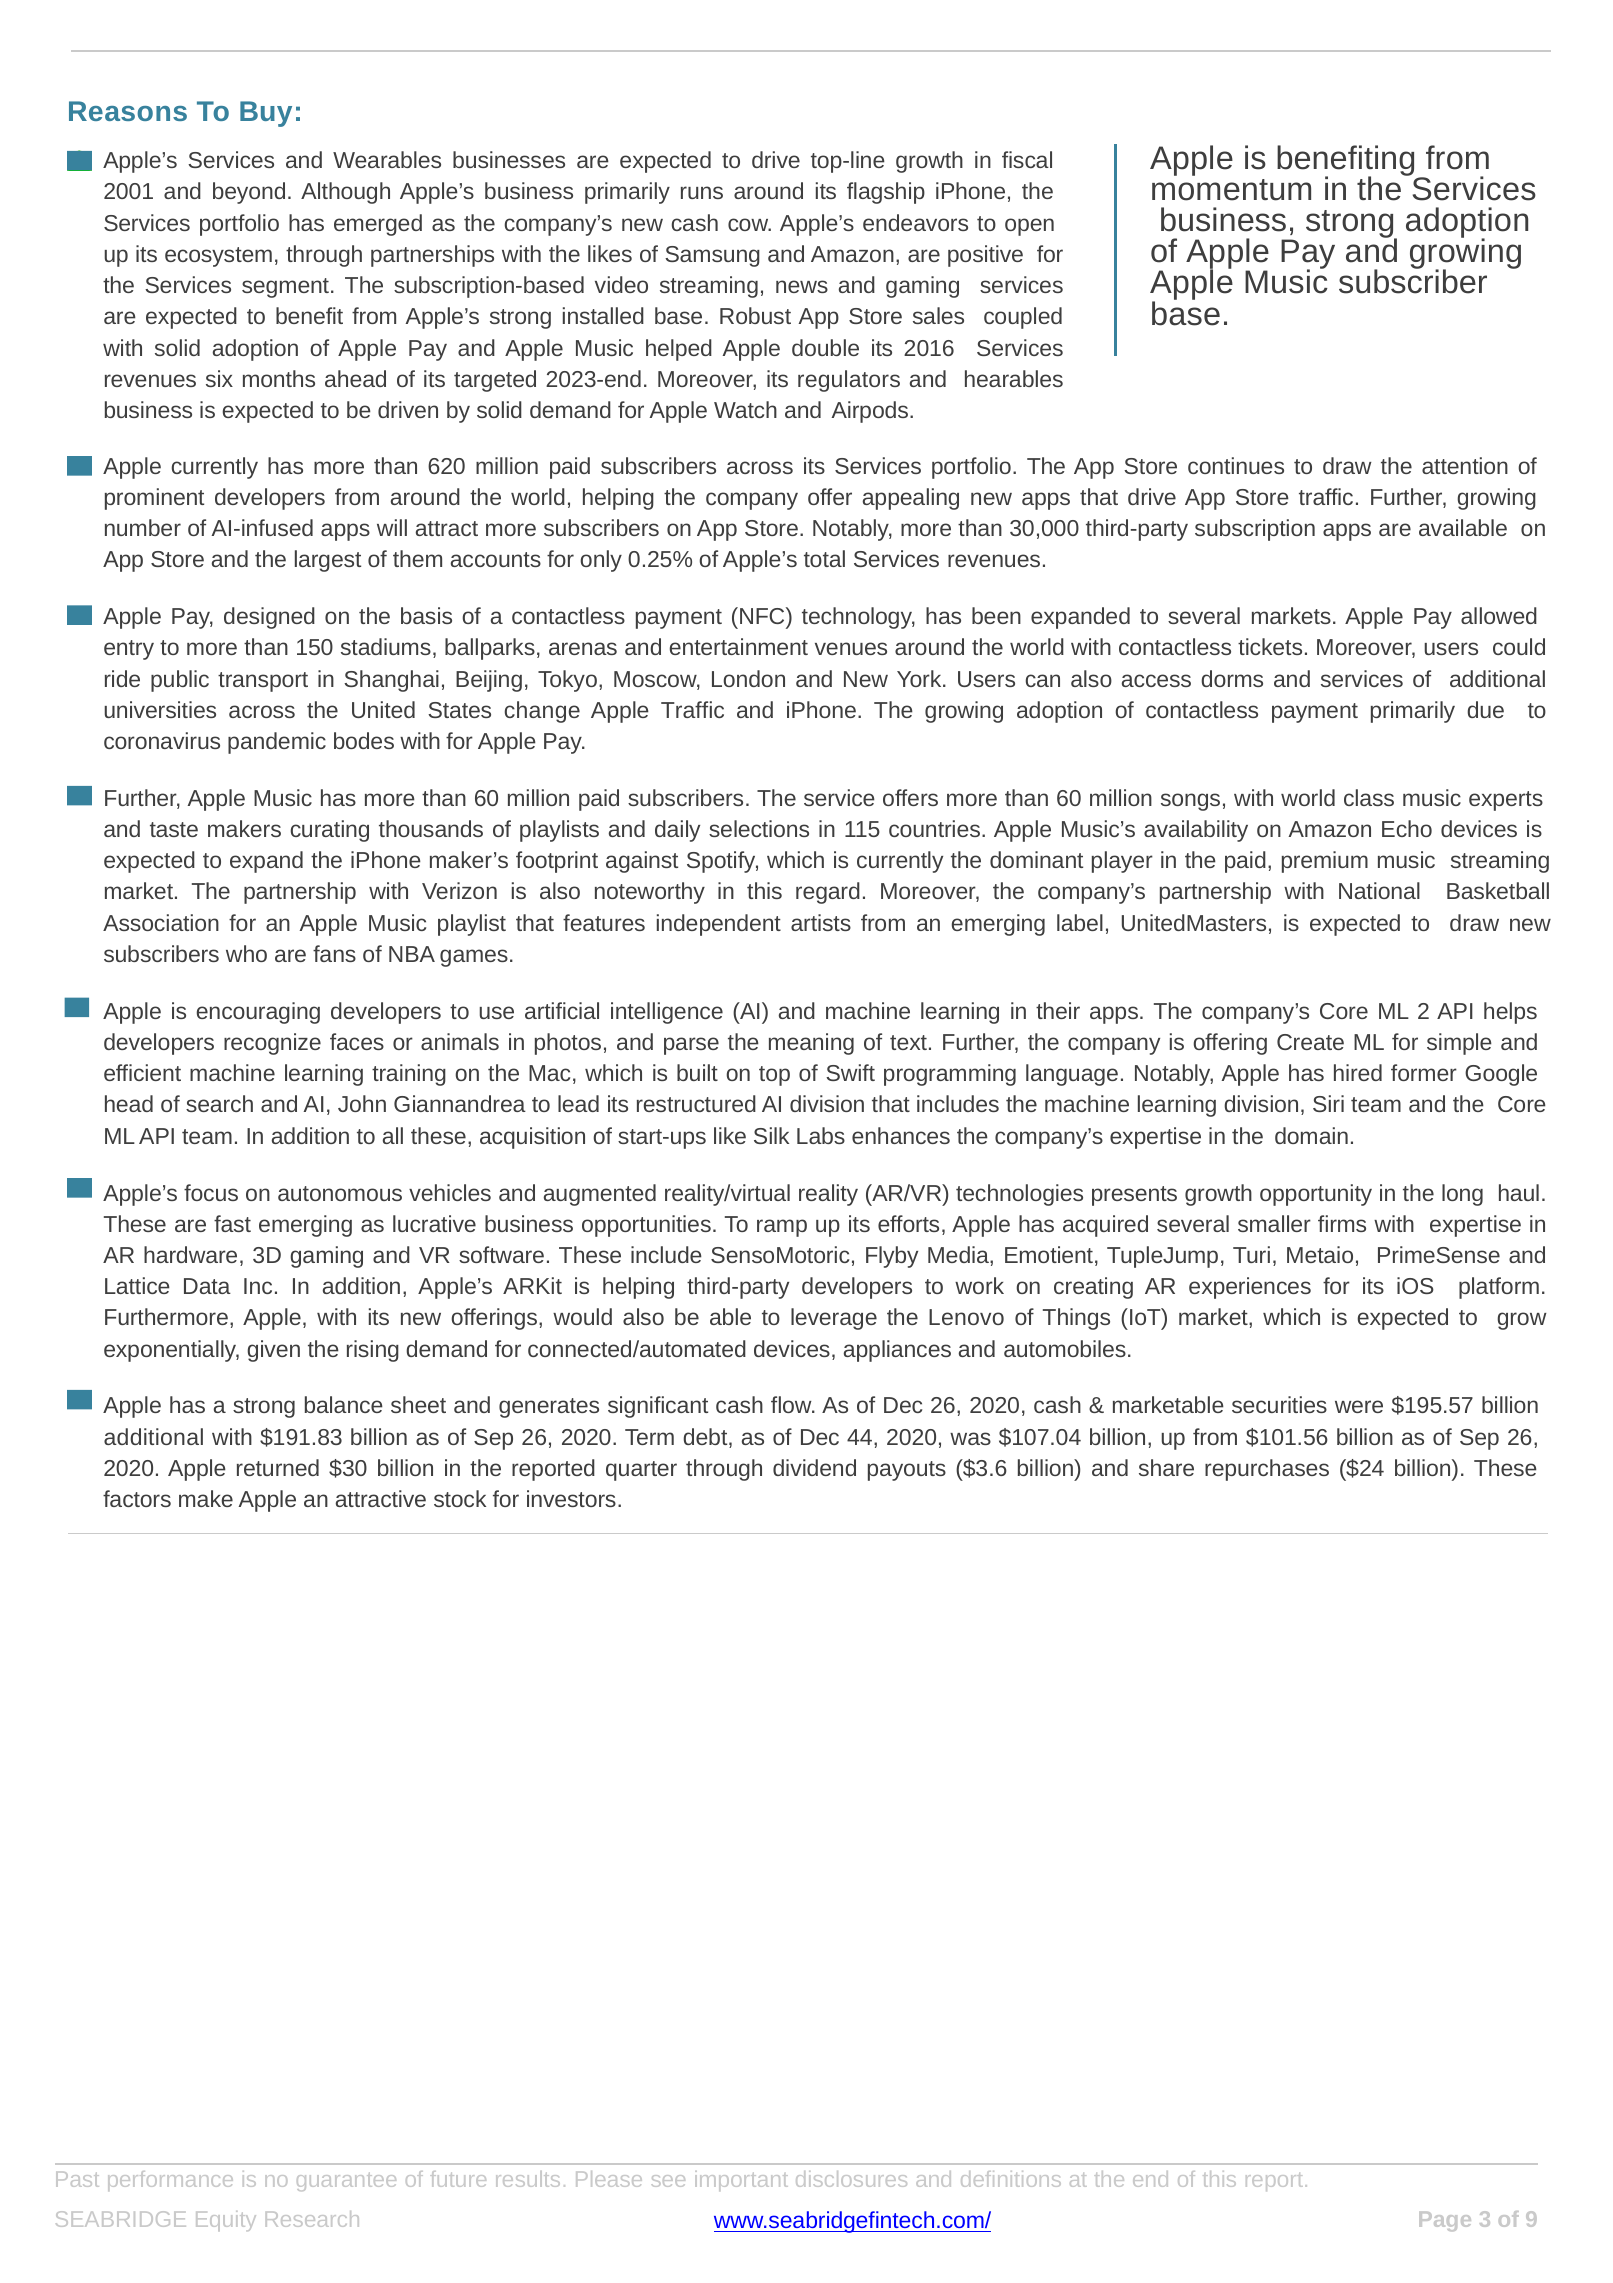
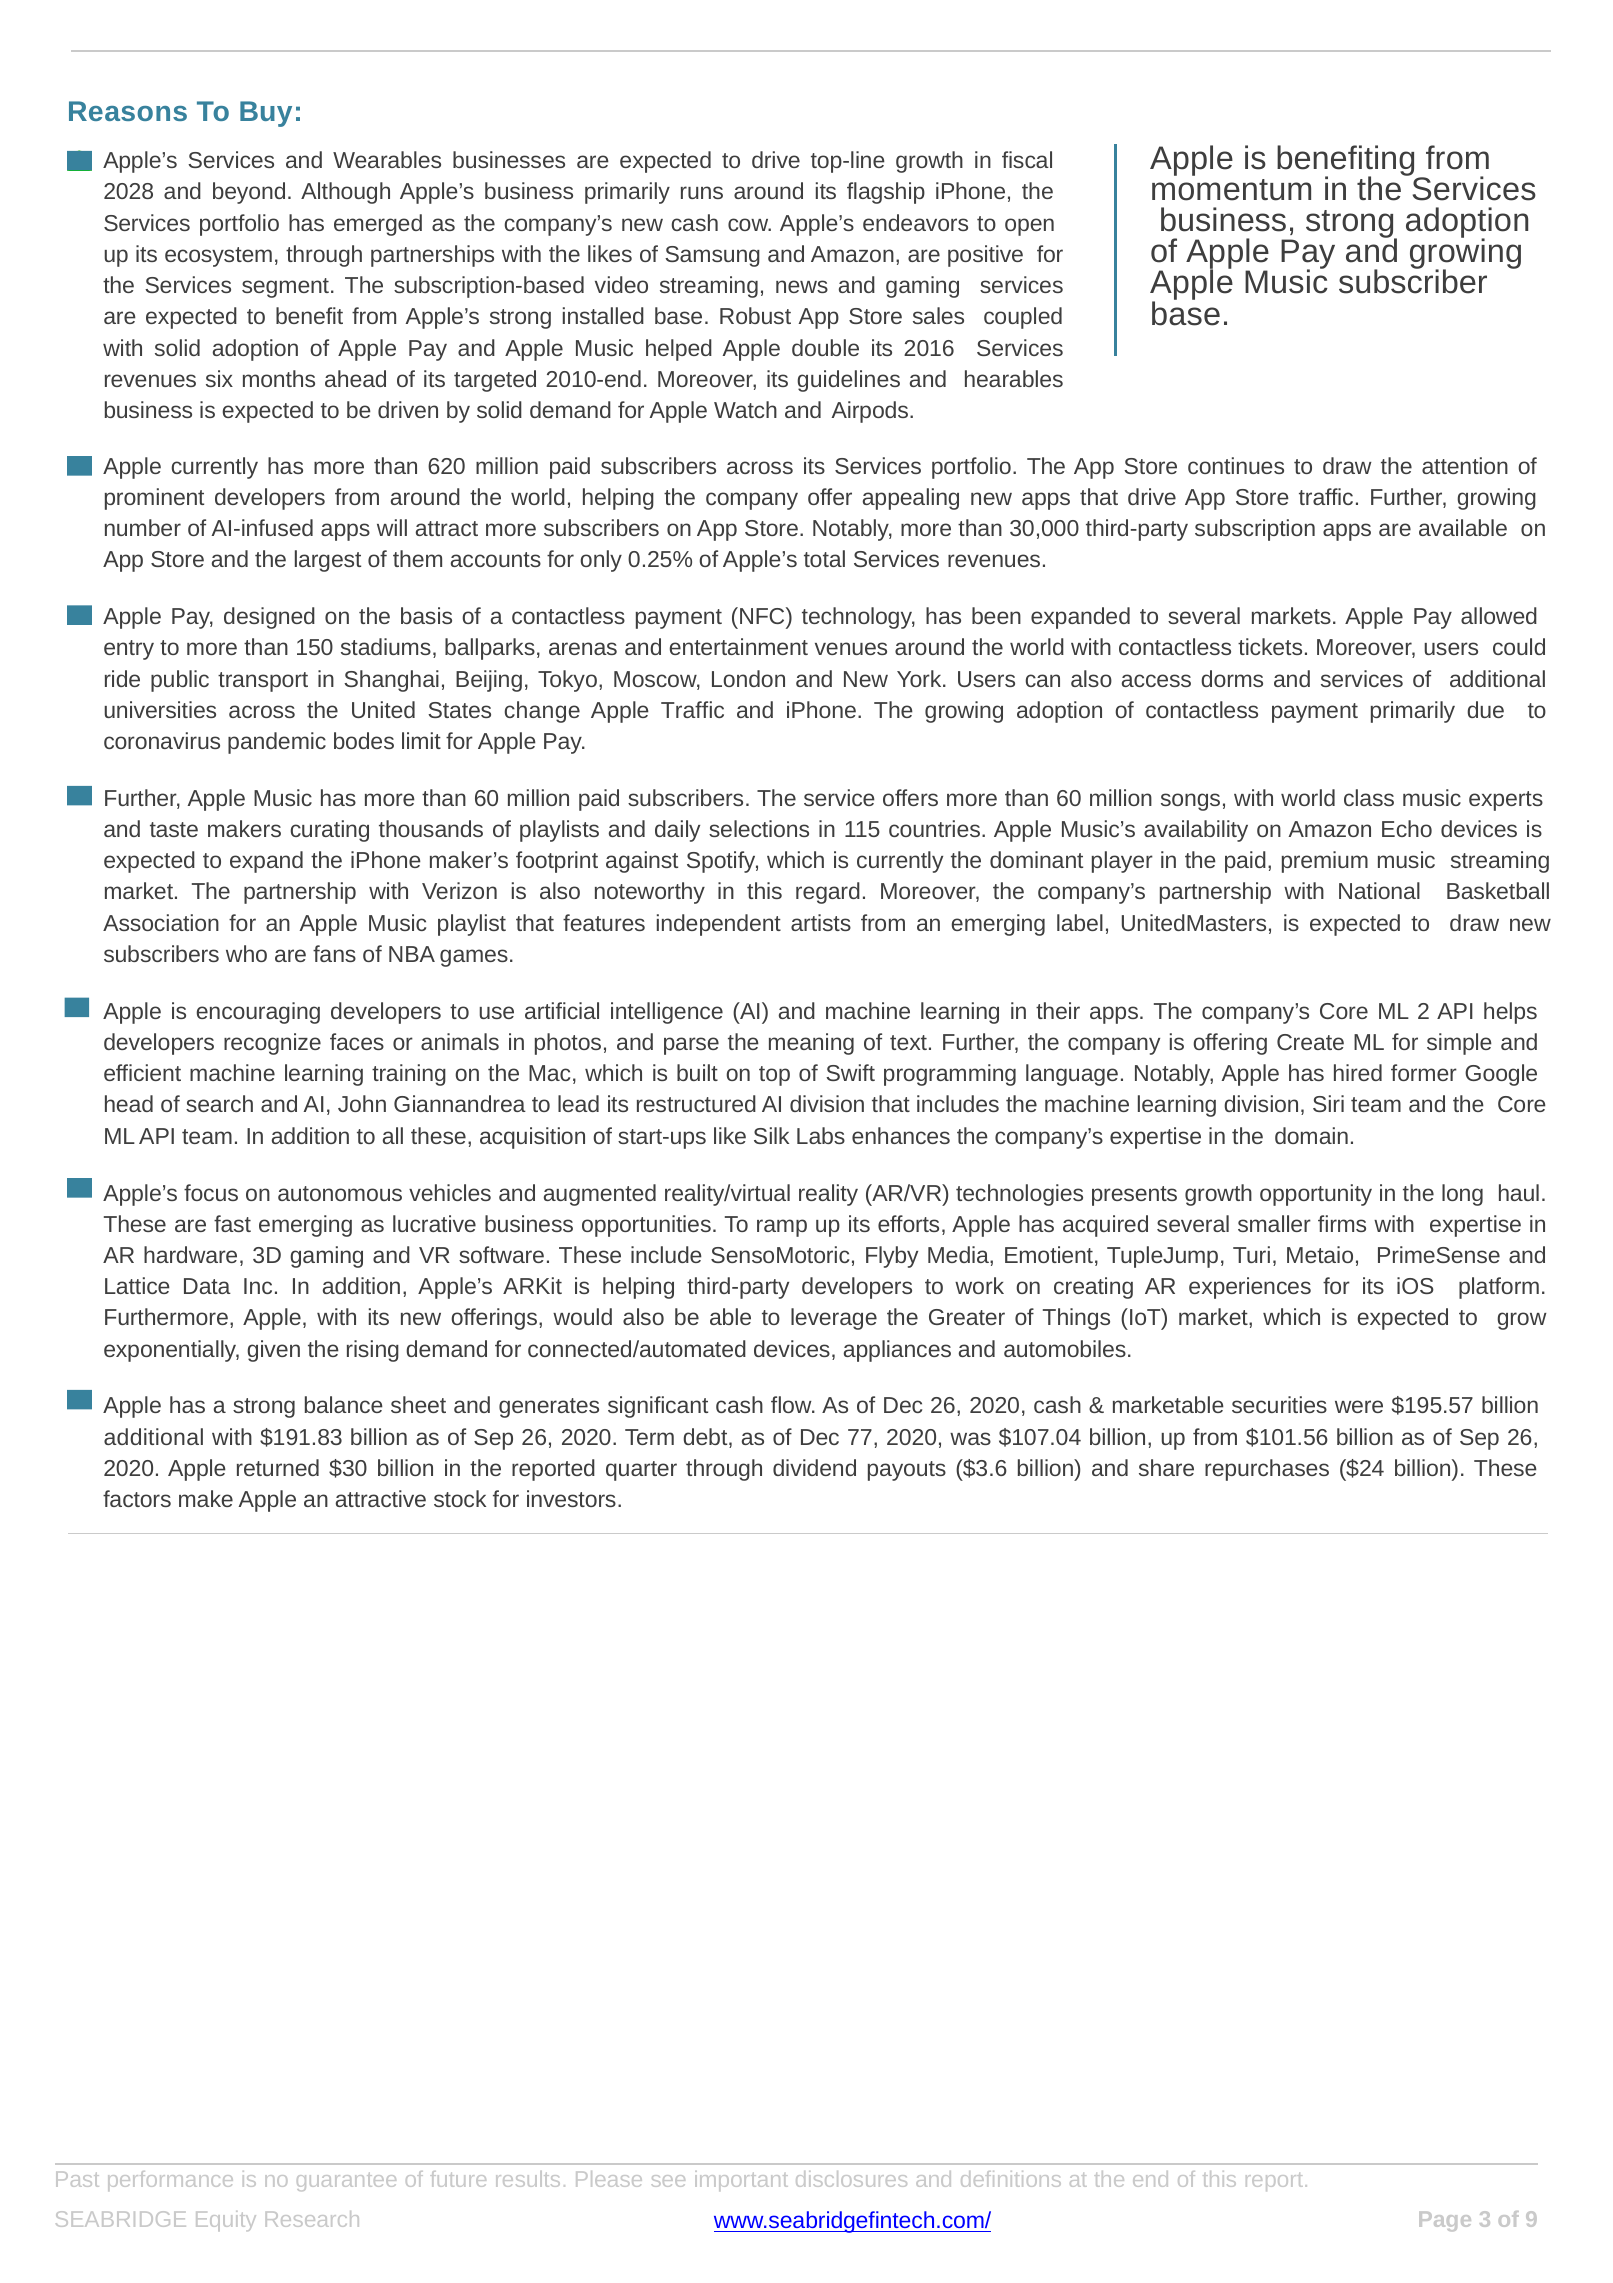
2001: 2001 -> 2028 (129, 192)
2023-end: 2023-end -> 2010-end (597, 380)
regulators: regulators -> guidelines (849, 380)
bodes with: with -> limit (421, 742)
Lenovo: Lenovo -> Greater (967, 1318)
44: 44 -> 77 (863, 1437)
